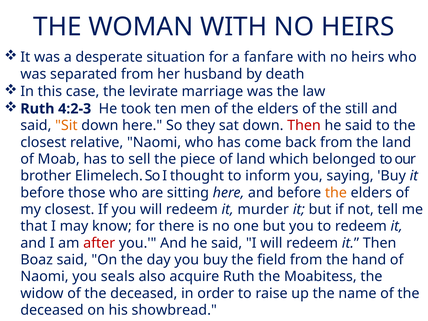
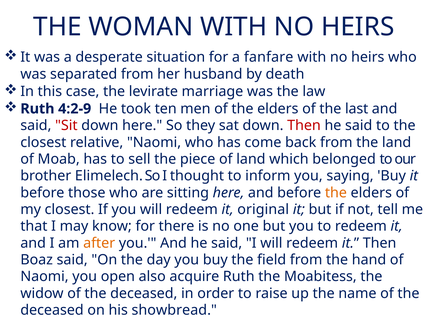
4:2-3: 4:2-3 -> 4:2-9 (75, 109)
still: still -> last (357, 109)
Sit colour: orange -> red (66, 126)
murder: murder -> original (263, 209)
after colour: red -> orange (99, 243)
seals: seals -> open (118, 277)
